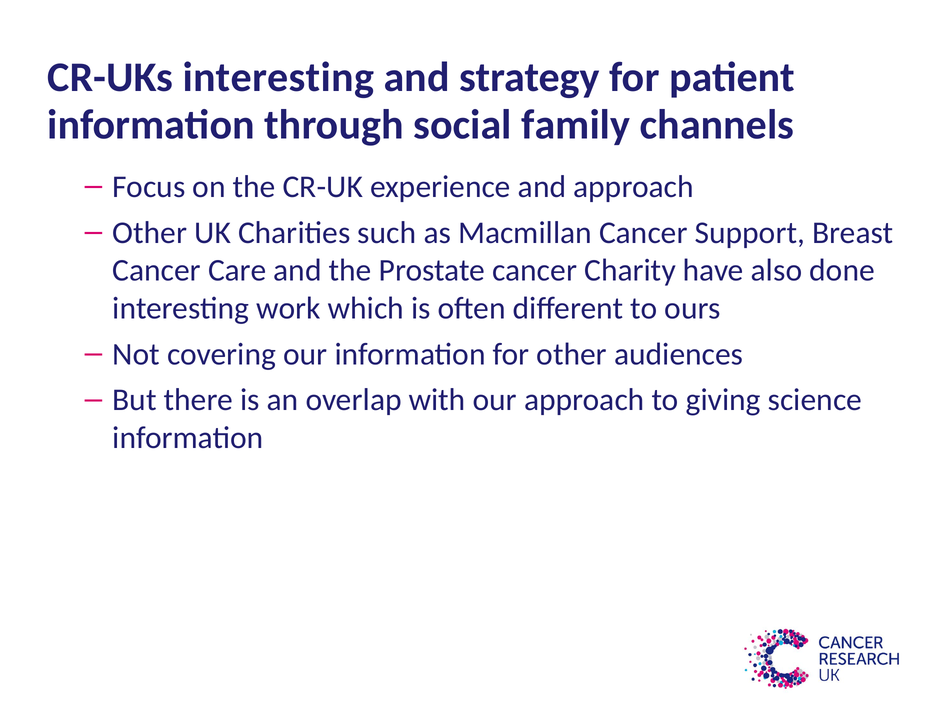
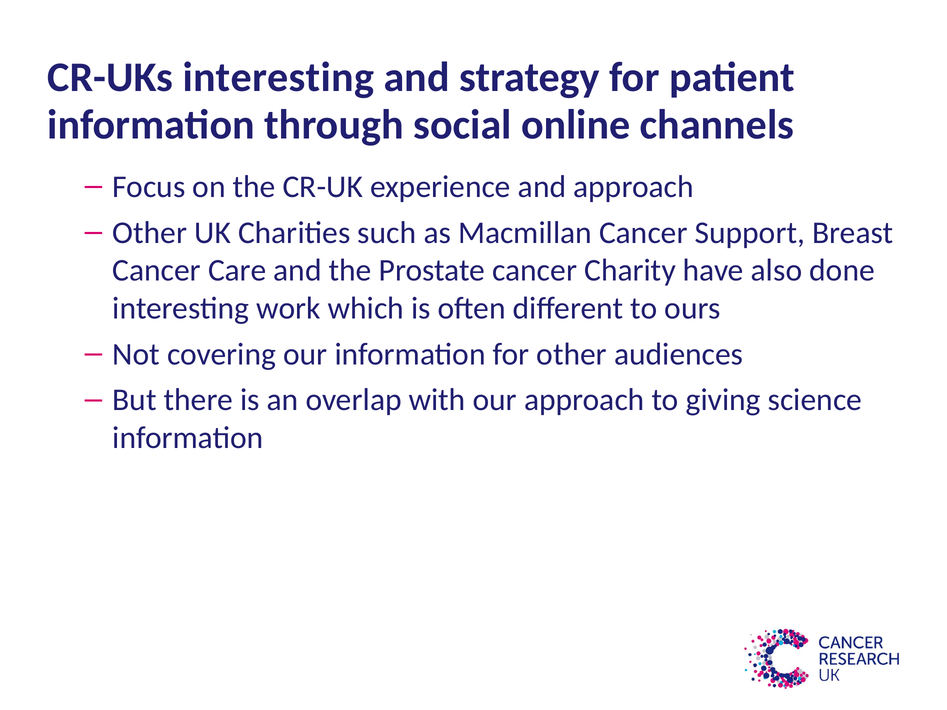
family: family -> online (576, 125)
